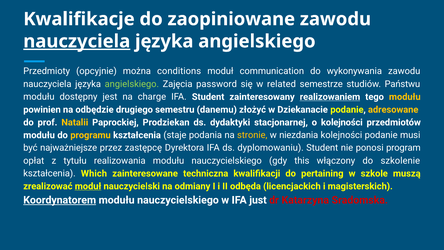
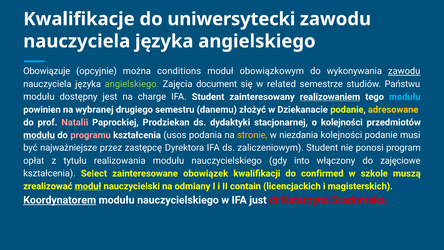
zaopiniowane: zaopiniowane -> uniwersytecki (231, 19)
nauczyciela underline: present -> none (77, 41)
Przedmioty: Przedmioty -> Obowiązuje (47, 71)
communication: communication -> obowiązkowym (272, 71)
zawodu underline: none -> present (404, 71)
password: password -> document (217, 84)
modułu colour: yellow -> light blue (405, 97)
odbędzie: odbędzie -> wybranej (95, 109)
Natalii colour: yellow -> pink (75, 122)
modułu underline: none -> present (39, 135)
programu colour: yellow -> pink (91, 135)
staje: staje -> usos (175, 135)
dyplomowaniu: dyplomowaniu -> zaliczeniowym (271, 148)
this: this -> into (302, 161)
szkolenie: szkolenie -> zajęciowe (400, 161)
Which: Which -> Select (94, 173)
techniczna: techniczna -> obowiązek (206, 173)
pertaining: pertaining -> confirmed (322, 173)
odbęda: odbęda -> contain (245, 186)
